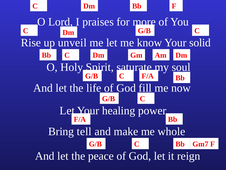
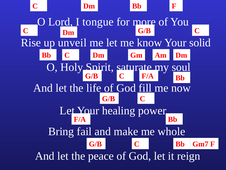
praises: praises -> tongue (98, 22)
tell: tell -> fail (84, 131)
